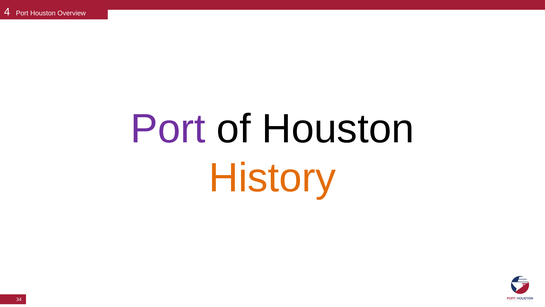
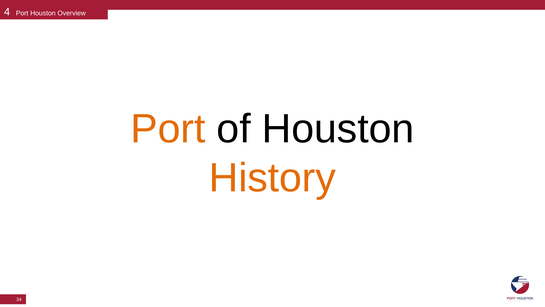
Port colour: purple -> orange (168, 129)
